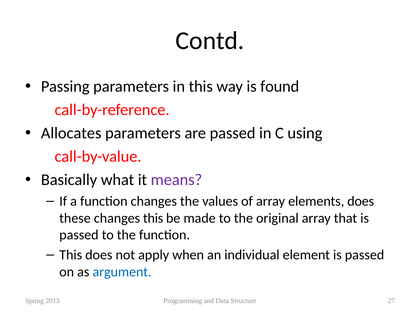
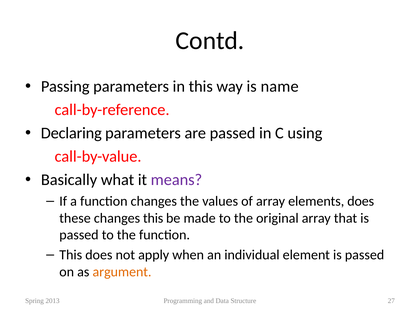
found: found -> name (280, 87)
Allocates: Allocates -> Declaring (71, 133)
argument colour: blue -> orange (122, 272)
